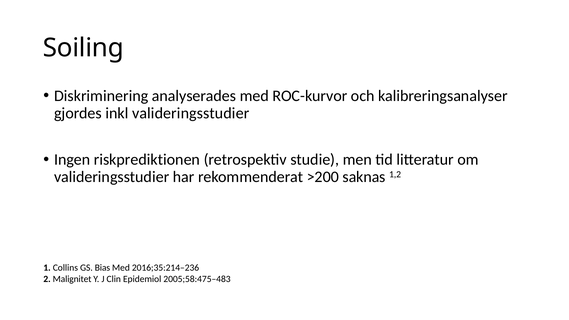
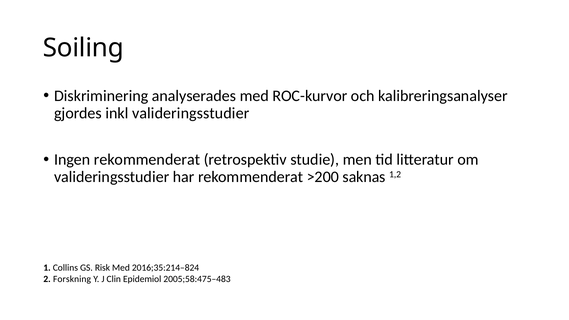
Ingen riskprediktionen: riskprediktionen -> rekommenderat (147, 160)
Bias: Bias -> Risk (102, 268)
2016;35:214–236: 2016;35:214–236 -> 2016;35:214–824 (166, 268)
Malignitet: Malignitet -> Forskning (72, 279)
